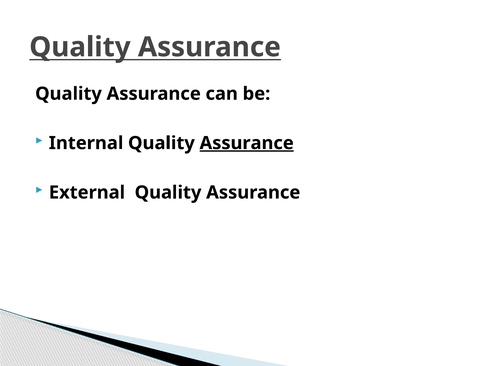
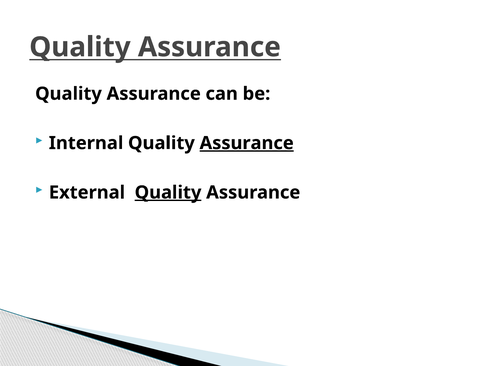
Quality underline: none -> present (168, 193)
